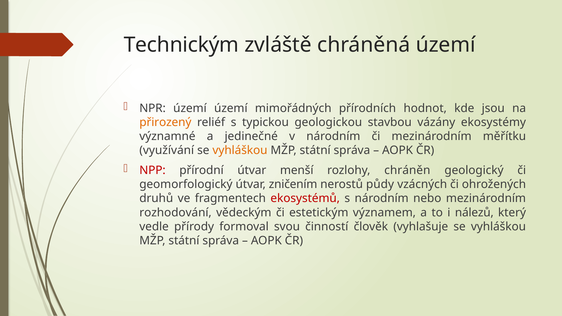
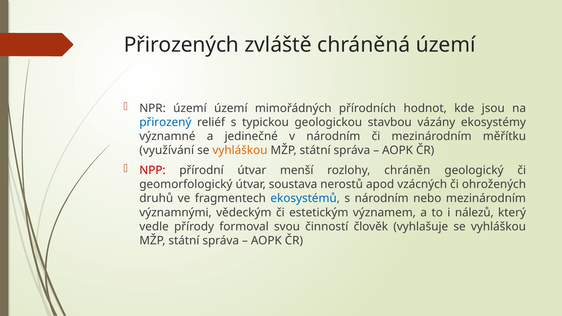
Technickým: Technickým -> Přirozených (181, 45)
přirozený colour: orange -> blue (165, 122)
zničením: zničením -> soustava (293, 184)
půdy: půdy -> apod (380, 184)
ekosystémů colour: red -> blue (305, 199)
rozhodování: rozhodování -> významnými (176, 213)
